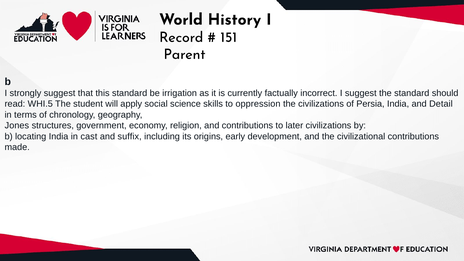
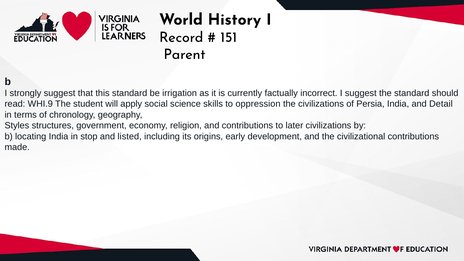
WHI.5: WHI.5 -> WHI.9 (40, 104)
Jones: Jones -> Styles (17, 126)
cast: cast -> stop (89, 137)
suffix: suffix -> listed (130, 137)
